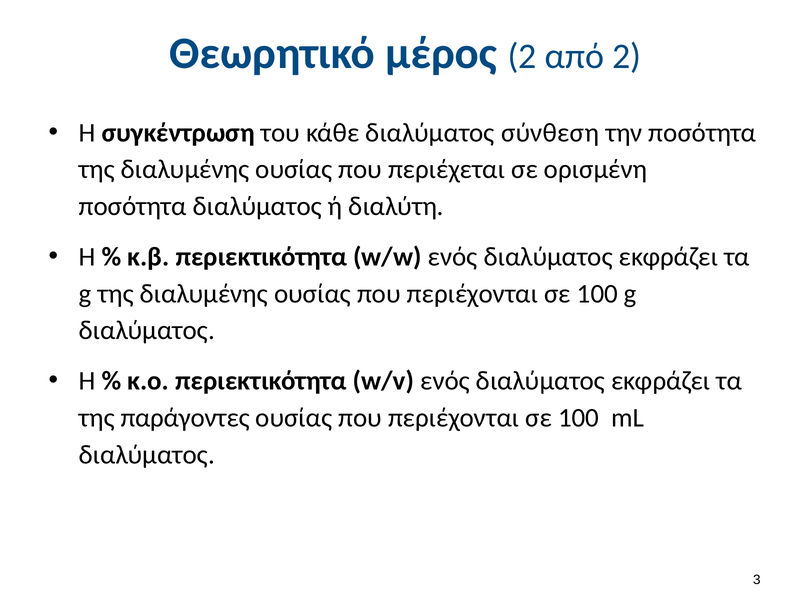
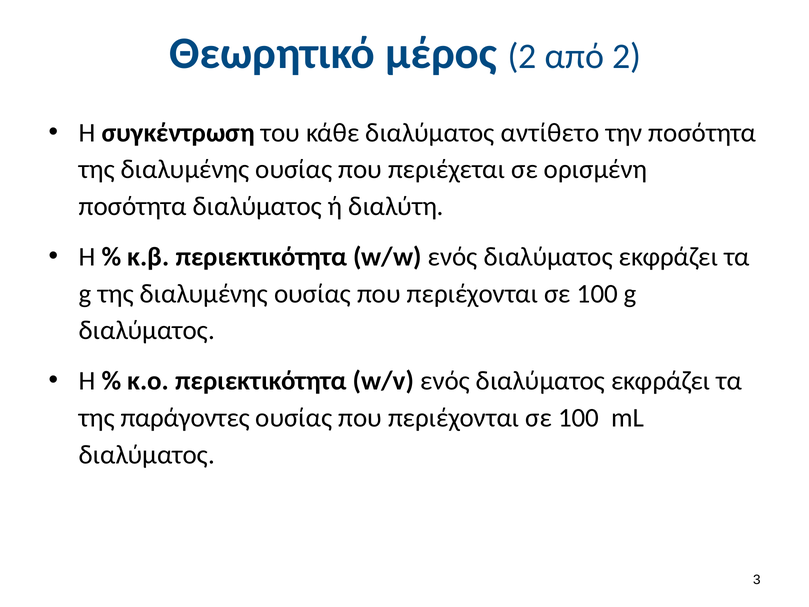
σύνθεση: σύνθεση -> αντίθετο (550, 133)
